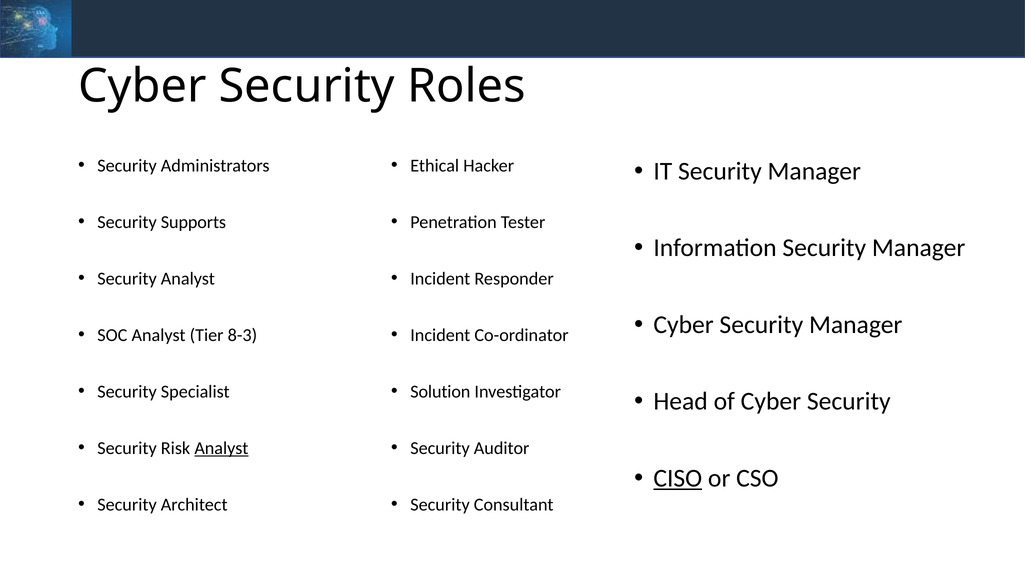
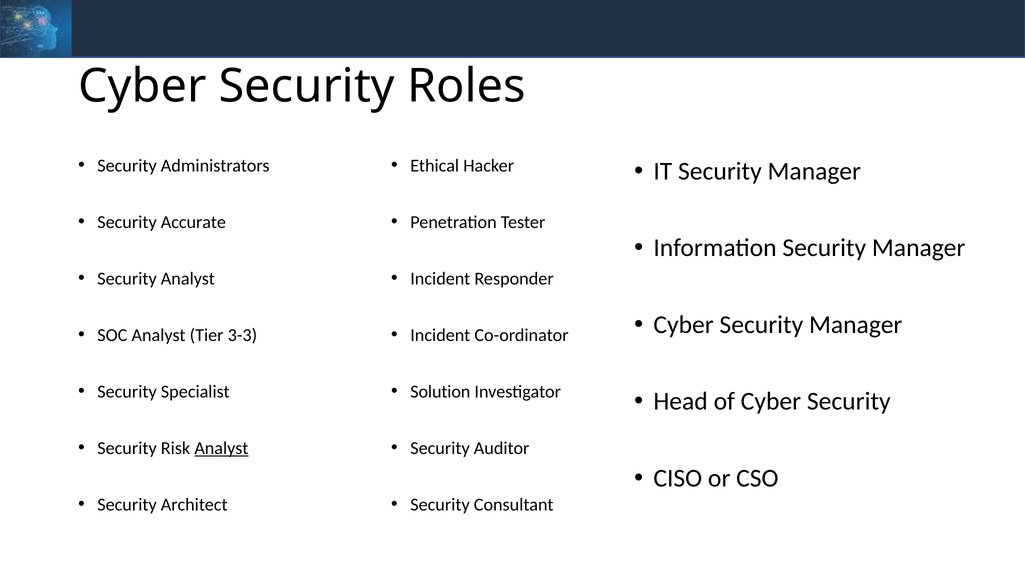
Supports: Supports -> Accurate (193, 222)
8-3: 8-3 -> 3-3 (242, 335)
CISO underline: present -> none (678, 478)
